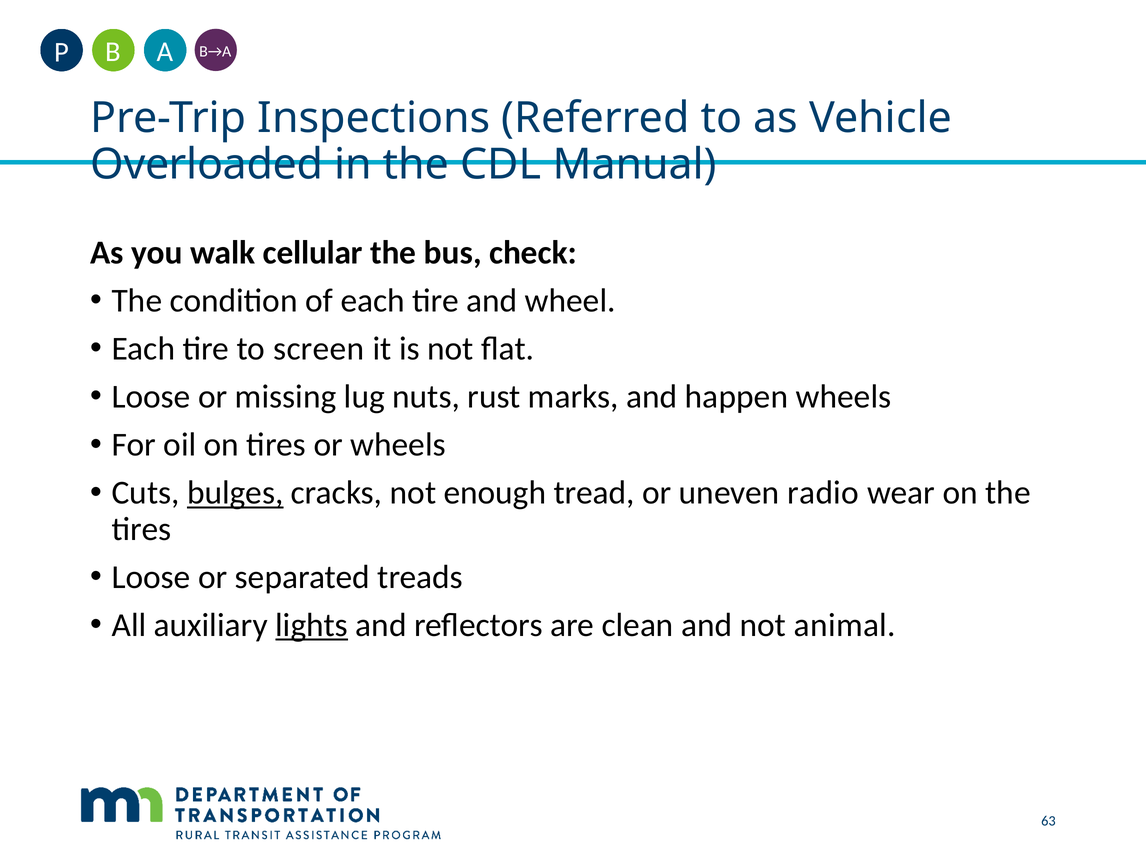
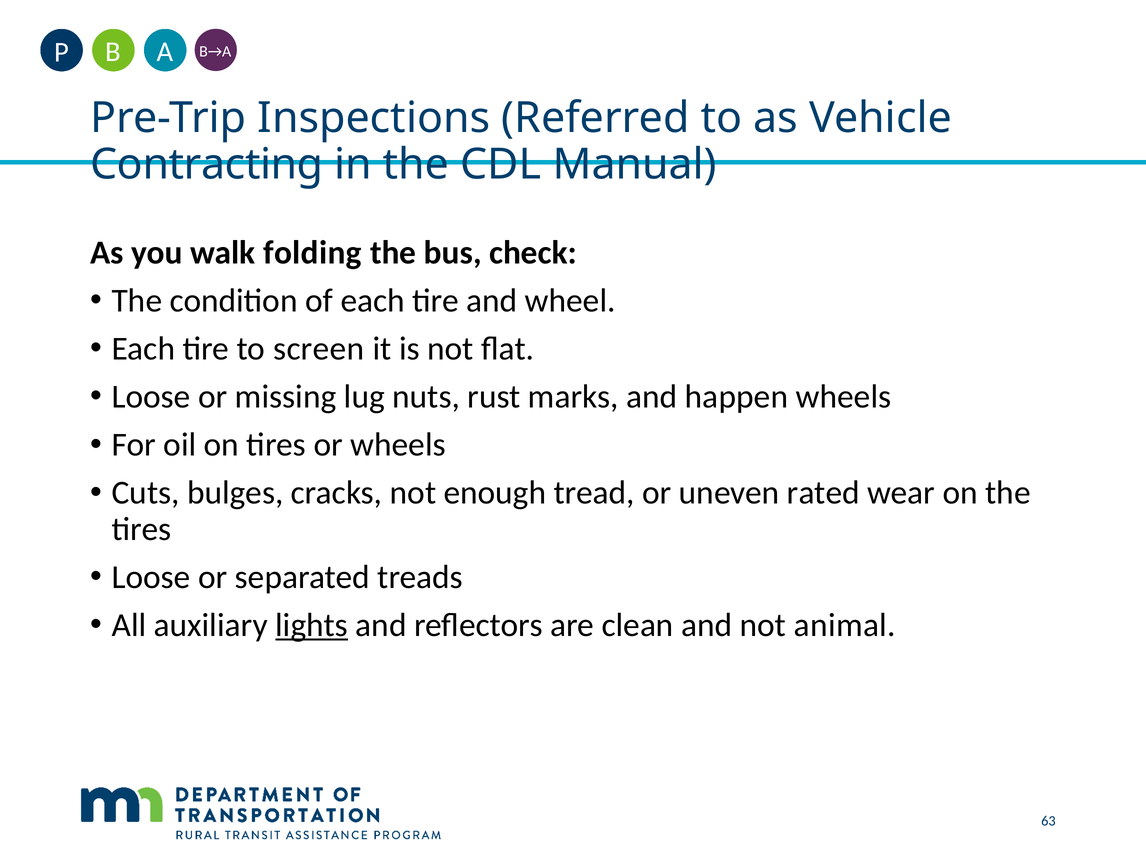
Overloaded: Overloaded -> Contracting (207, 164)
cellular: cellular -> folding (313, 252)
bulges underline: present -> none (235, 493)
radio: radio -> rated (823, 493)
